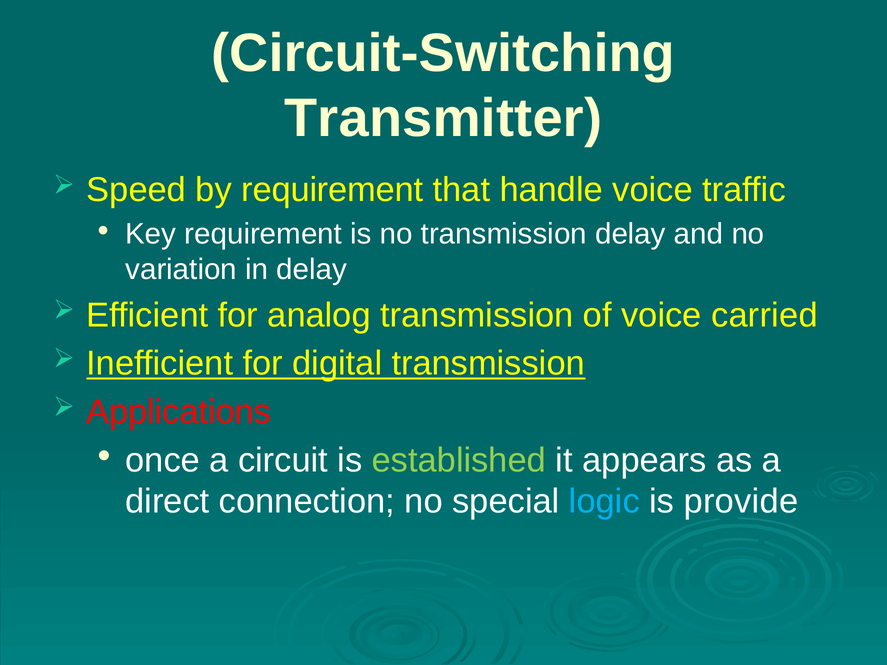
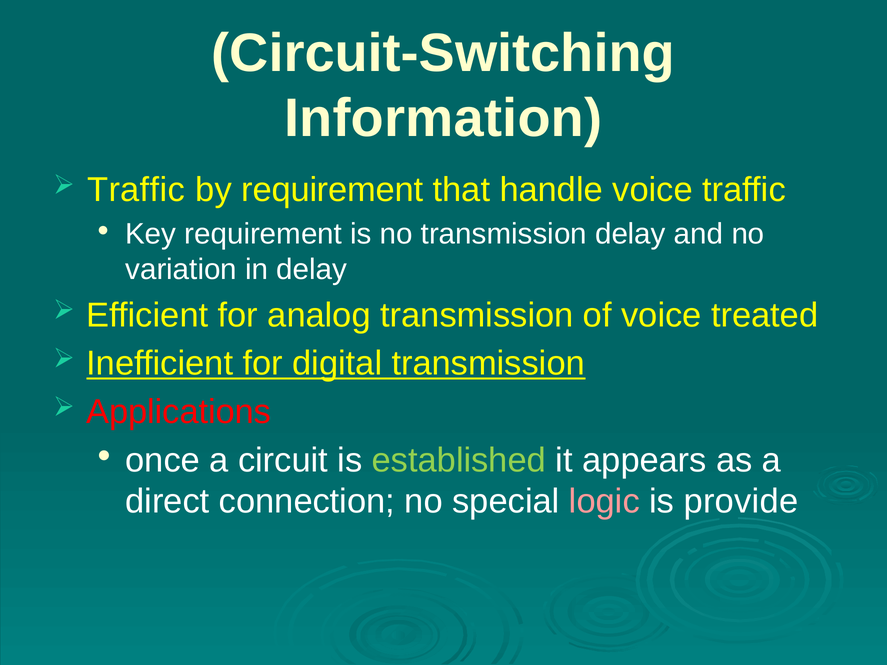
Transmitter: Transmitter -> Information (443, 119)
Speed: Speed -> Traffic (136, 190)
carried: carried -> treated (765, 315)
logic colour: light blue -> pink (604, 502)
